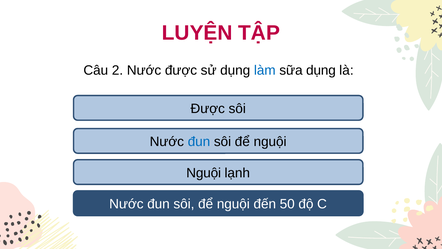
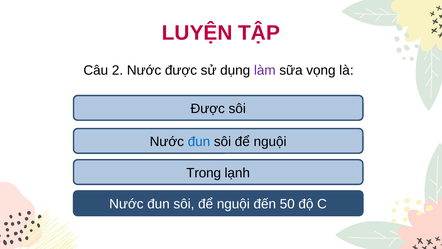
làm colour: blue -> purple (265, 70)
sữa dụng: dụng -> vọng (321, 70)
Nguội: Nguội -> Trong (204, 173)
